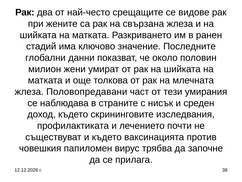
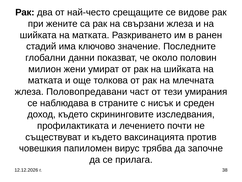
свързана: свързана -> свързани (143, 24)
